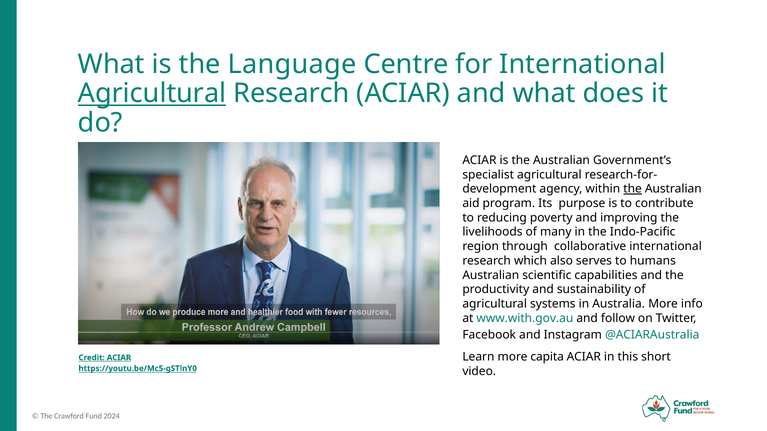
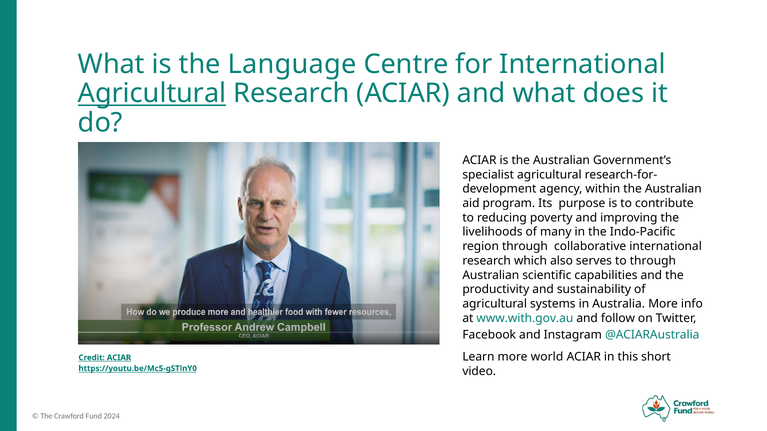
the underline: present -> none (633, 189)
to humans: humans -> through (653, 261)
capita: capita -> world (547, 357)
